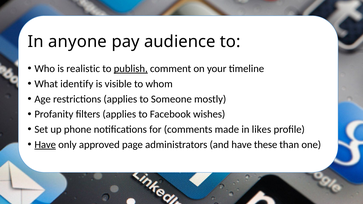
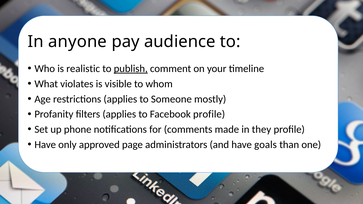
identify: identify -> violates (77, 84)
Facebook wishes: wishes -> profile (209, 114)
likes: likes -> they (261, 130)
Have underline: present -> none (45, 145)
these: these -> goals (266, 145)
